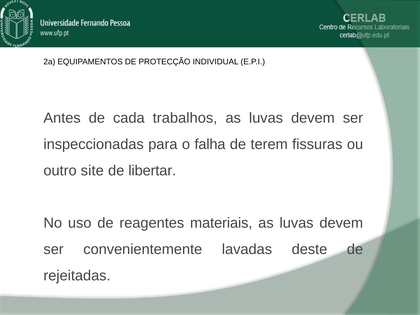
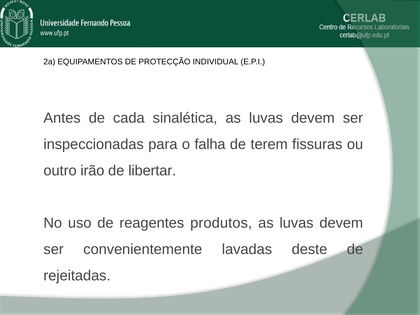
trabalhos: trabalhos -> sinalética (185, 118)
site: site -> irão (92, 171)
materiais: materiais -> produtos (221, 223)
